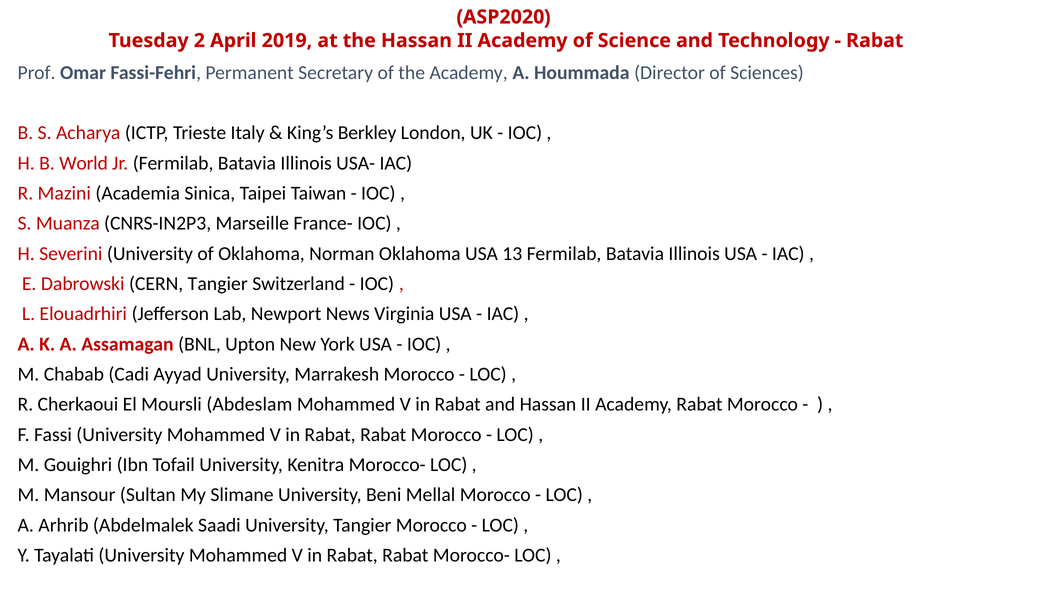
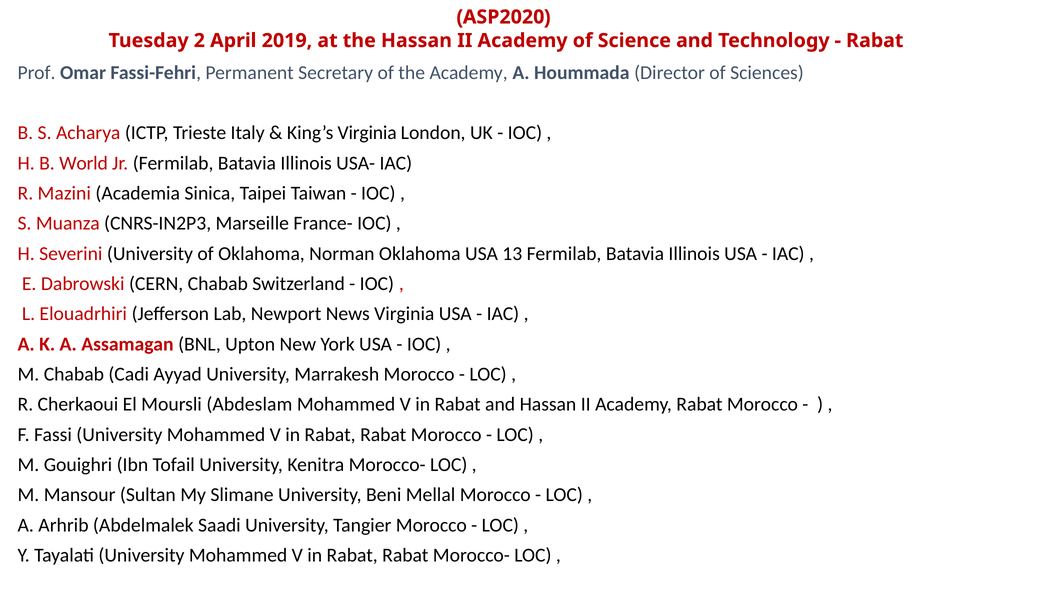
King’s Berkley: Berkley -> Virginia (367, 133)
CERN Tangier: Tangier -> Chabab (218, 284)
